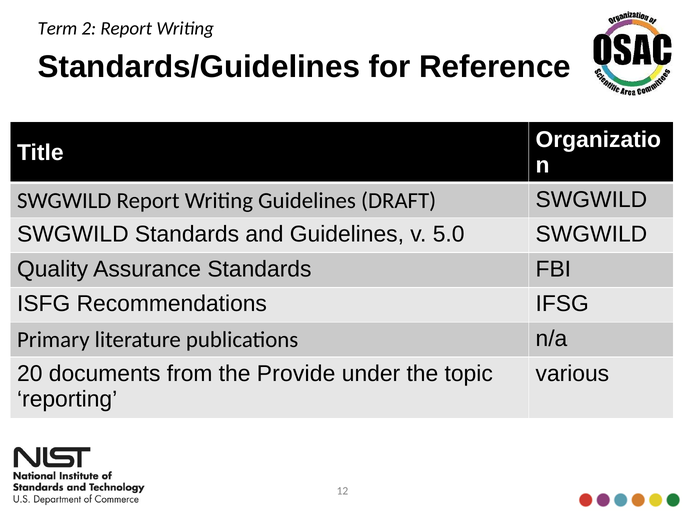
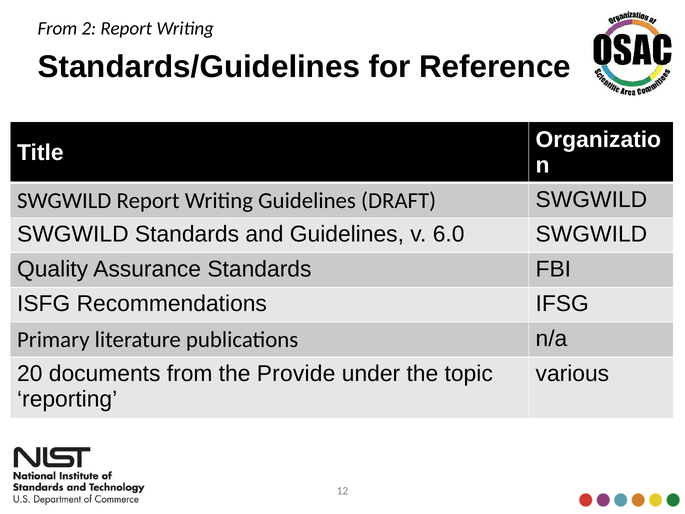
Term: Term -> From (57, 29)
5.0: 5.0 -> 6.0 (449, 234)
